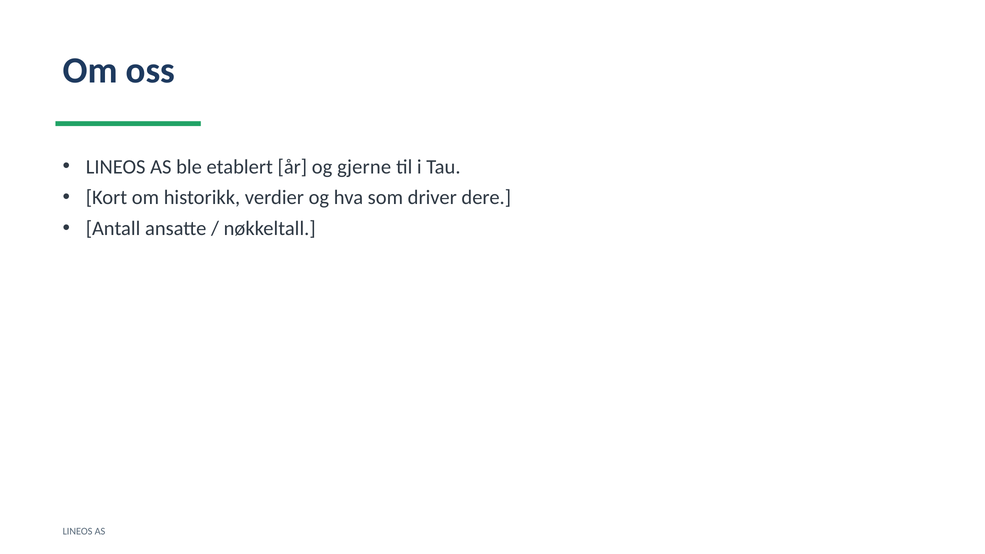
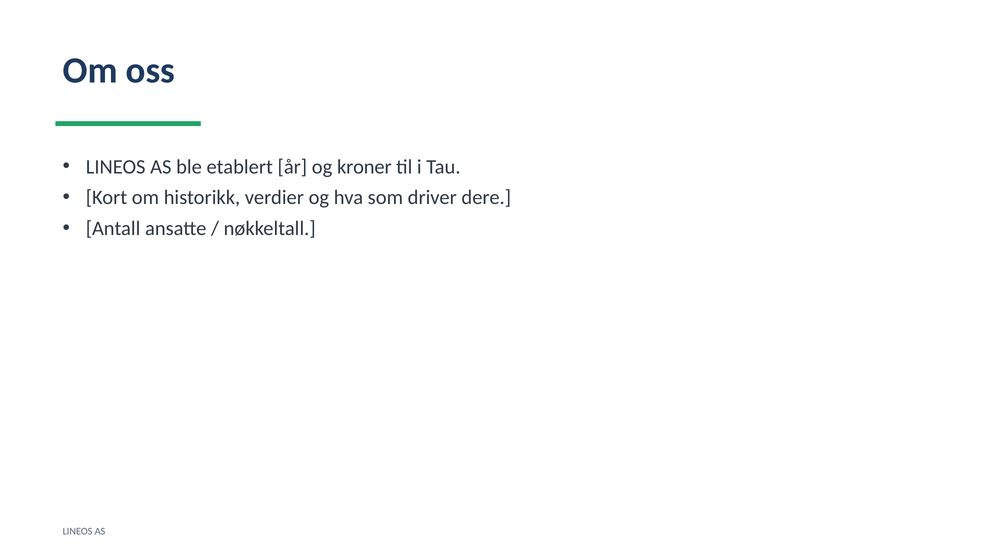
gjerne: gjerne -> kroner (364, 167)
